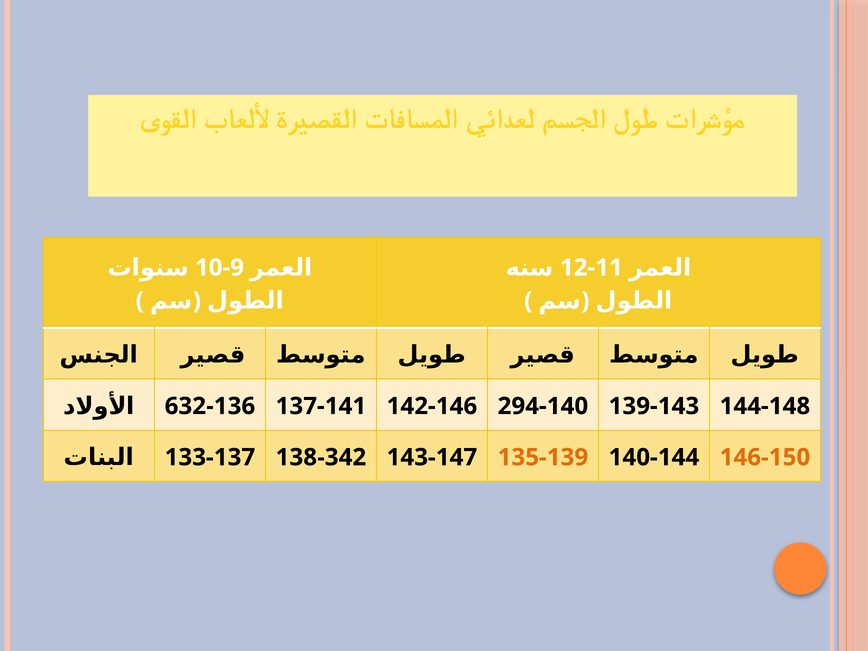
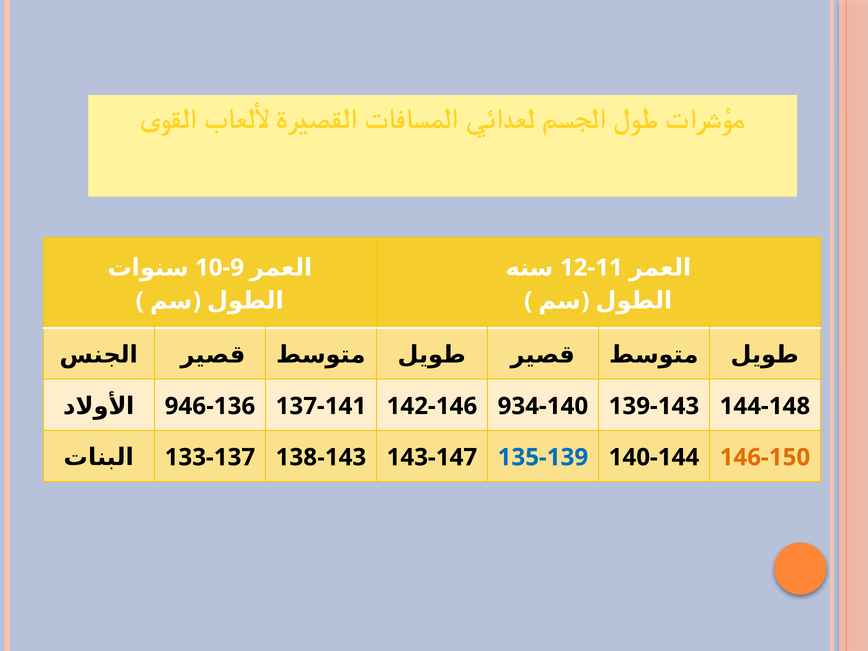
632-136: 632-136 -> 946-136 (210, 406)
294-140: 294-140 -> 934-140 (543, 406)
138-342: 138-342 -> 138-143 (321, 457)
135-139 colour: orange -> blue (543, 457)
